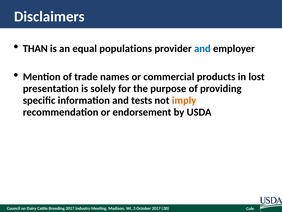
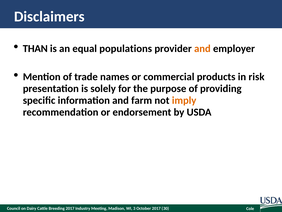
and colour: blue -> orange (202, 48)
lost: lost -> risk (257, 77)
tests: tests -> farm (142, 100)
